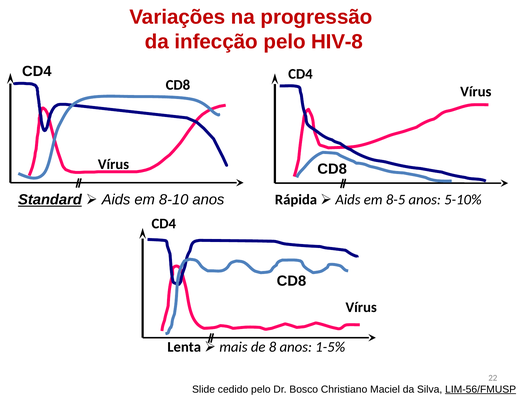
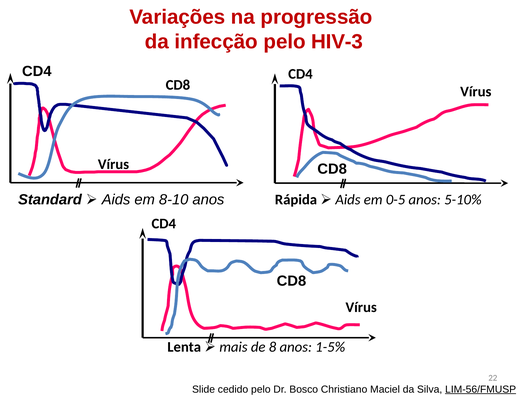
HIV-8: HIV-8 -> HIV-3 (337, 42)
Standard underline: present -> none (50, 200)
8-5: 8-5 -> 0-5 (396, 200)
